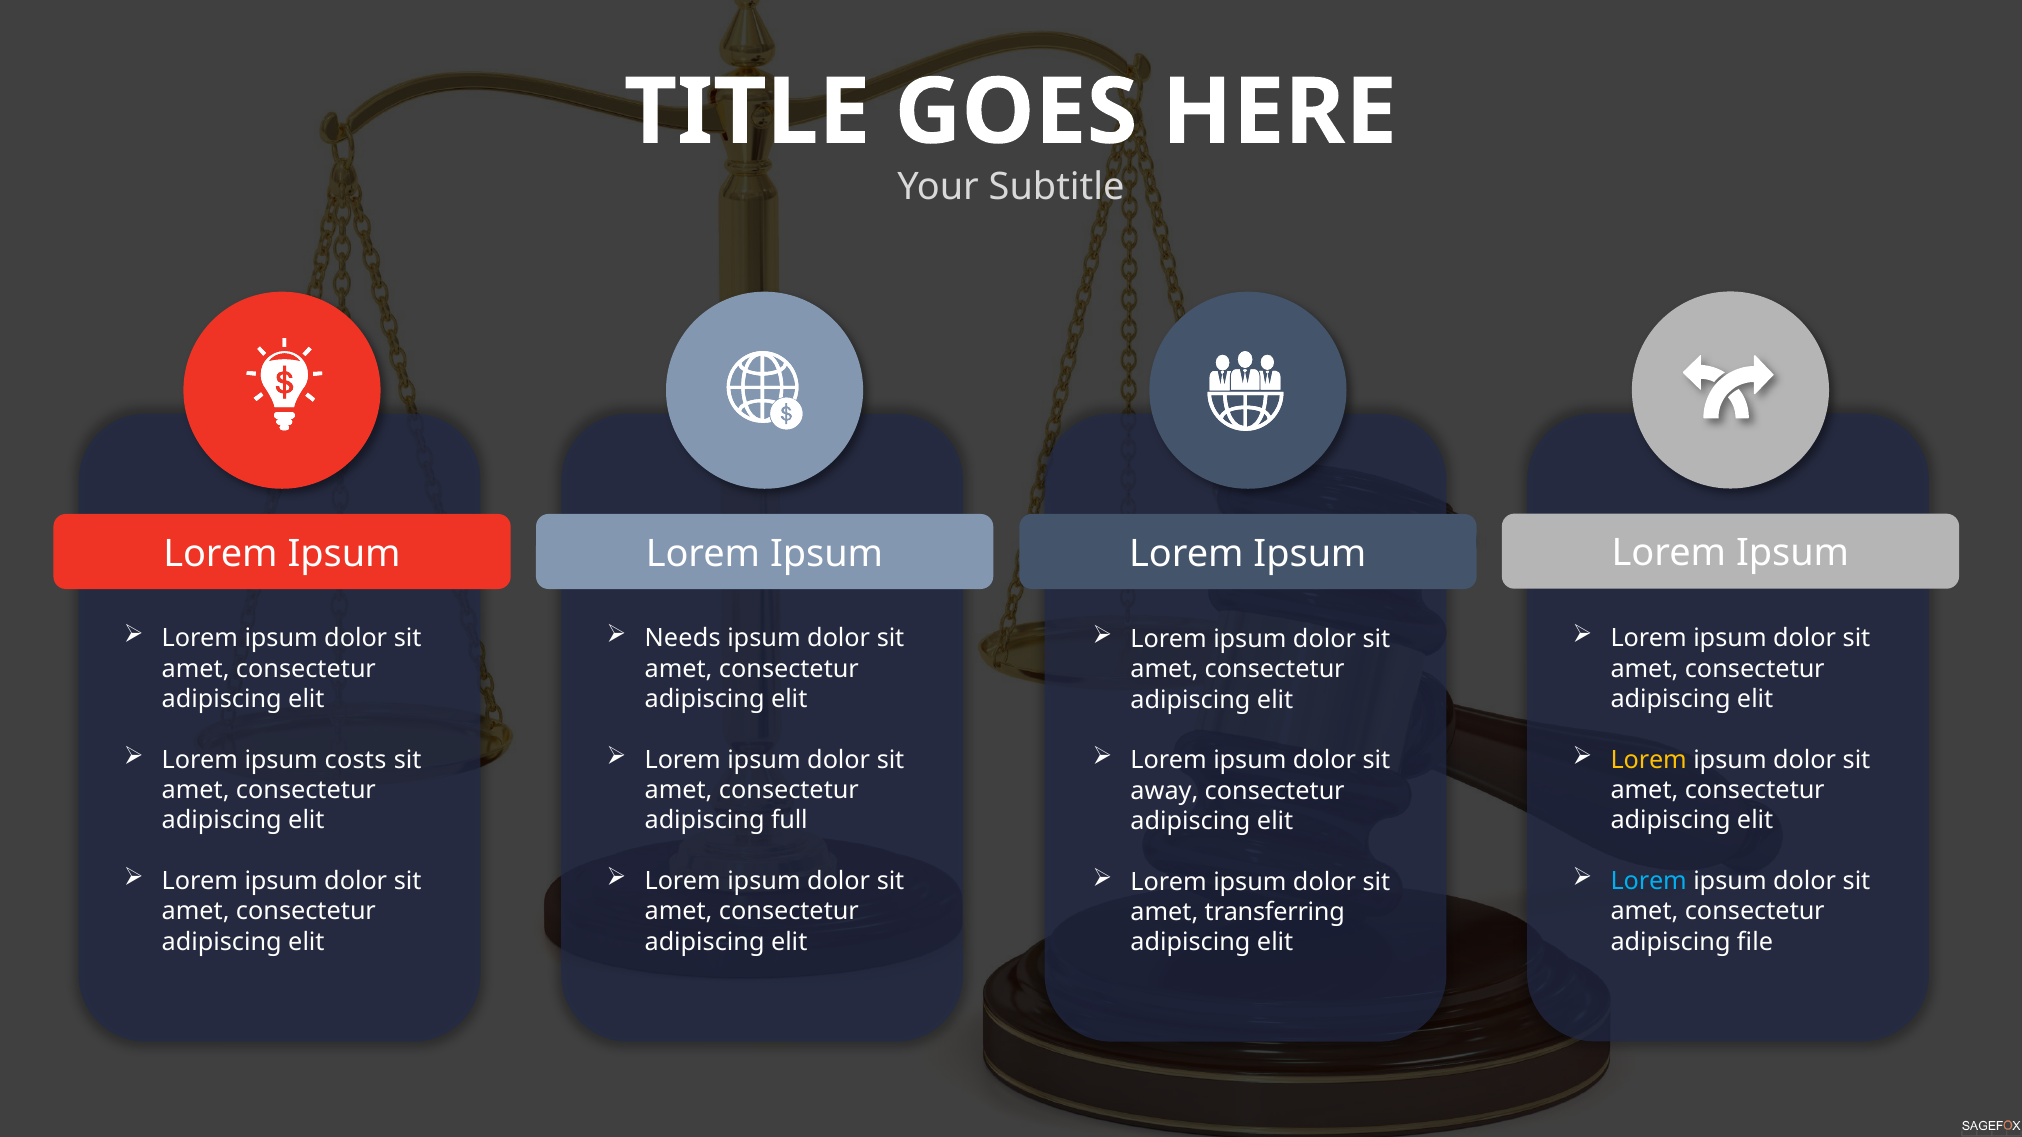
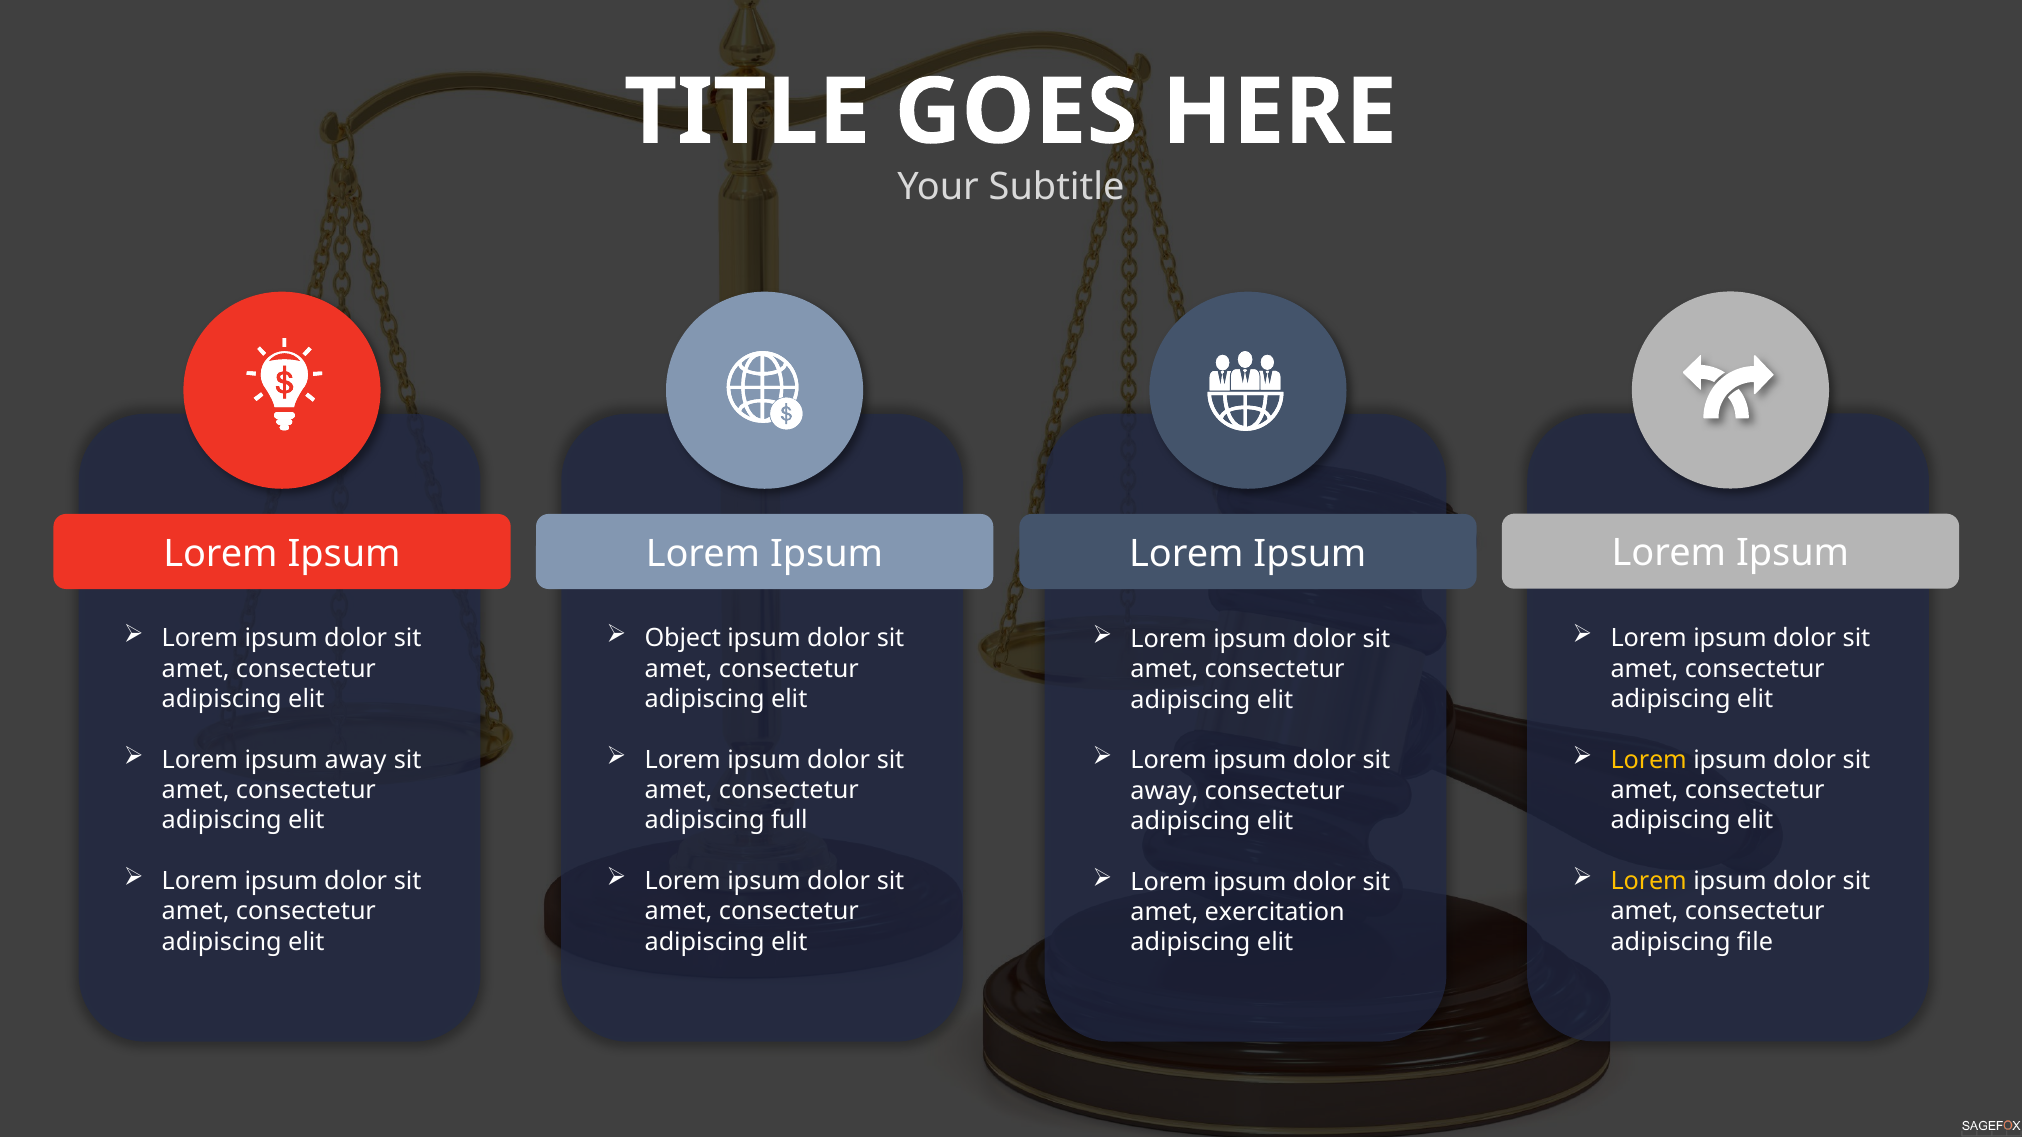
Needs: Needs -> Object (683, 639)
ipsum costs: costs -> away (356, 760)
Lorem colour: light blue -> yellow (1649, 881)
transferring: transferring -> exercitation (1275, 912)
